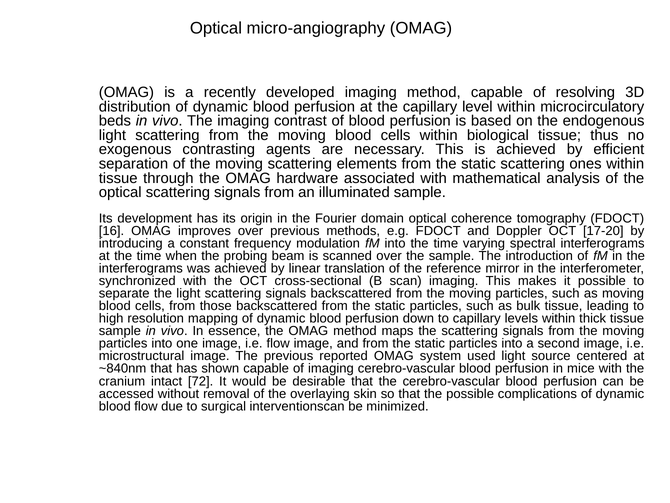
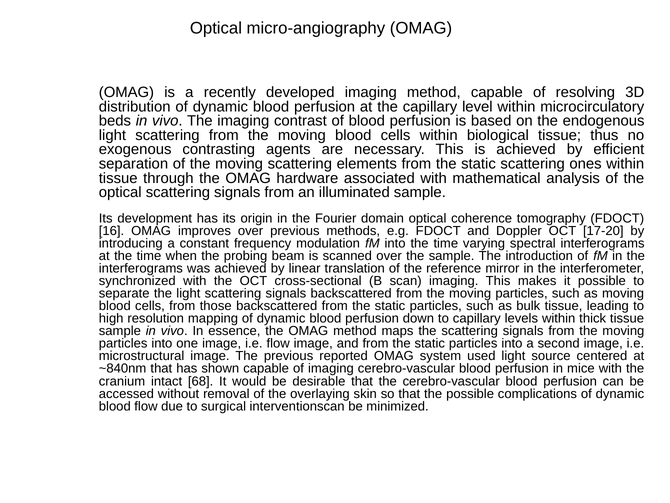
72: 72 -> 68 (201, 381)
